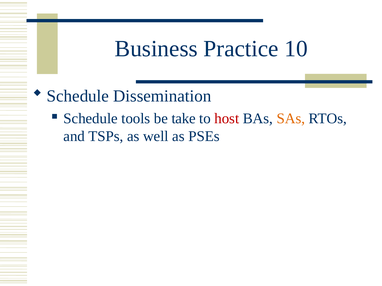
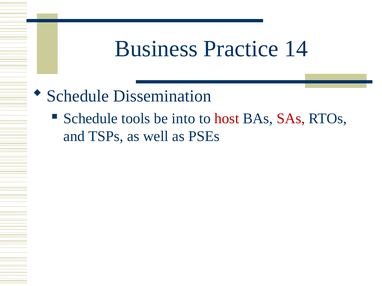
10: 10 -> 14 (296, 49)
take: take -> into (183, 119)
SAs colour: orange -> red (291, 119)
